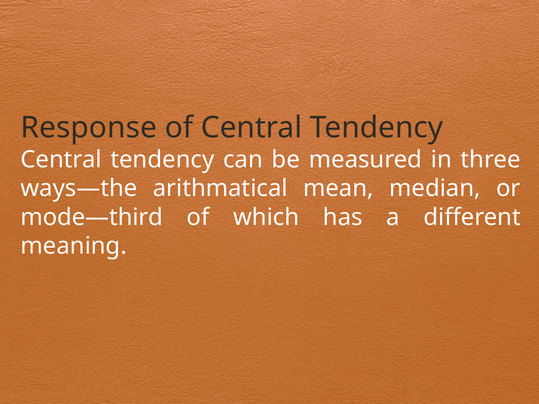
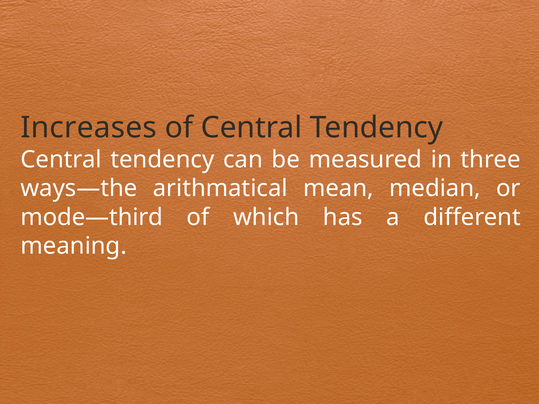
Response: Response -> Increases (89, 128)
